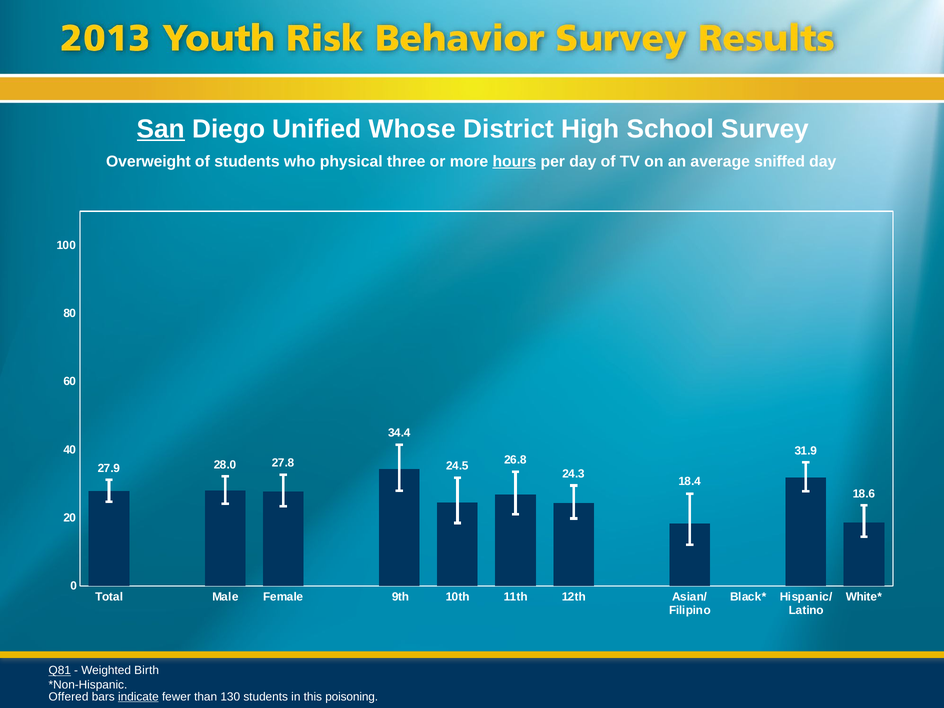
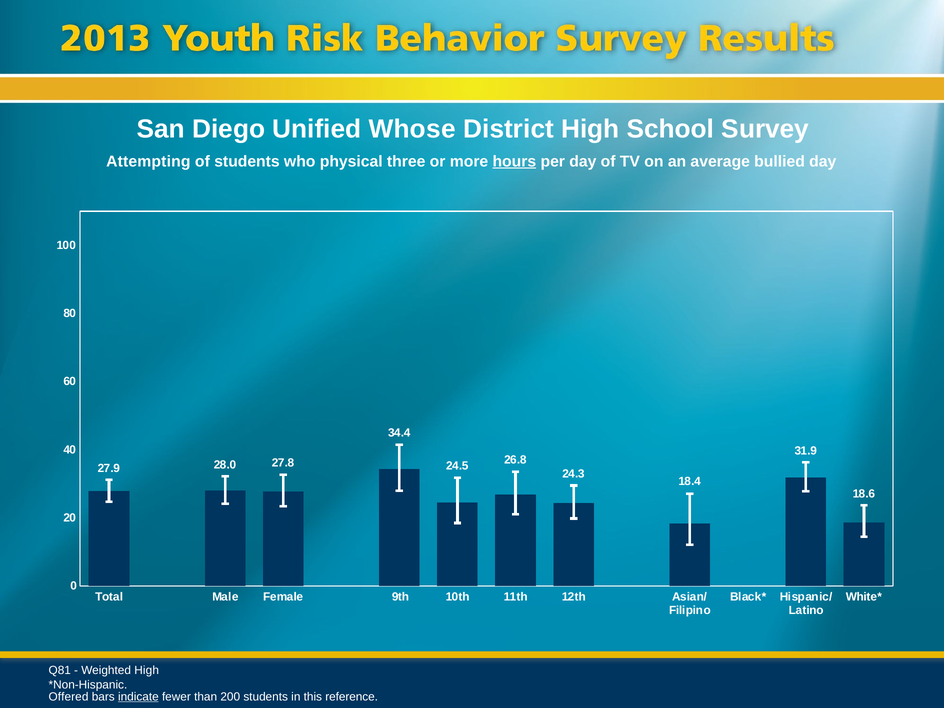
San underline: present -> none (161, 129)
Overweight: Overweight -> Attempting (148, 161)
sniffed: sniffed -> bullied (780, 161)
Q81 underline: present -> none (60, 671)
Weighted Birth: Birth -> High (147, 671)
130: 130 -> 200 (230, 697)
poisoning: poisoning -> reference (352, 697)
